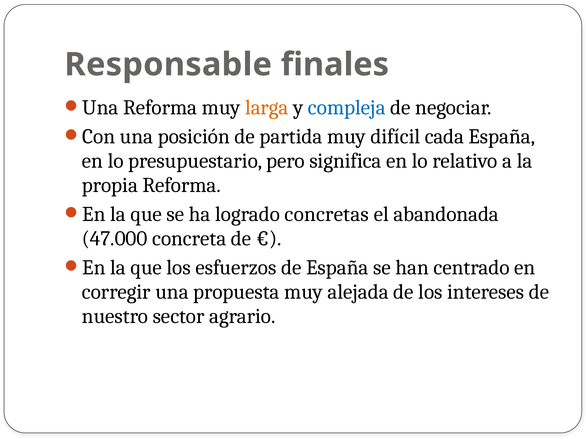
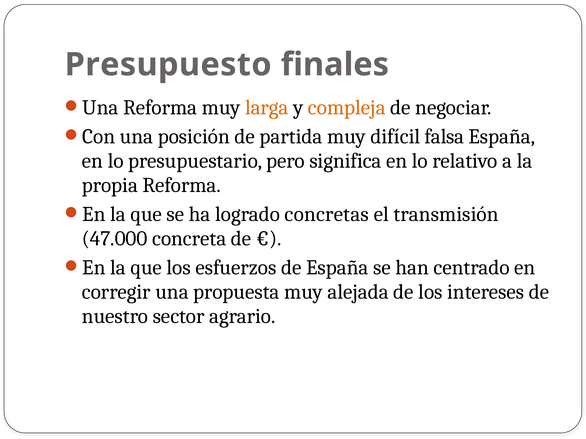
Responsable: Responsable -> Presupuesto (168, 65)
compleja colour: blue -> orange (347, 108)
cada: cada -> falsa (444, 137)
abandonada: abandonada -> transmisión (446, 215)
